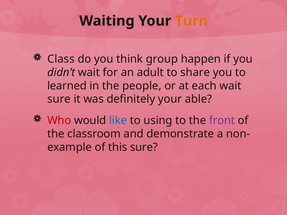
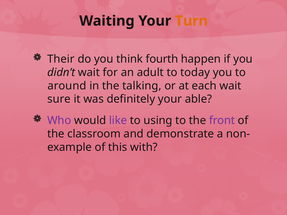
Class: Class -> Their (61, 59)
group: group -> fourth (162, 59)
share: share -> today (195, 72)
learned: learned -> around (67, 86)
people: people -> talking (142, 86)
Who colour: red -> purple (59, 121)
like colour: blue -> purple (118, 121)
this sure: sure -> with (144, 147)
